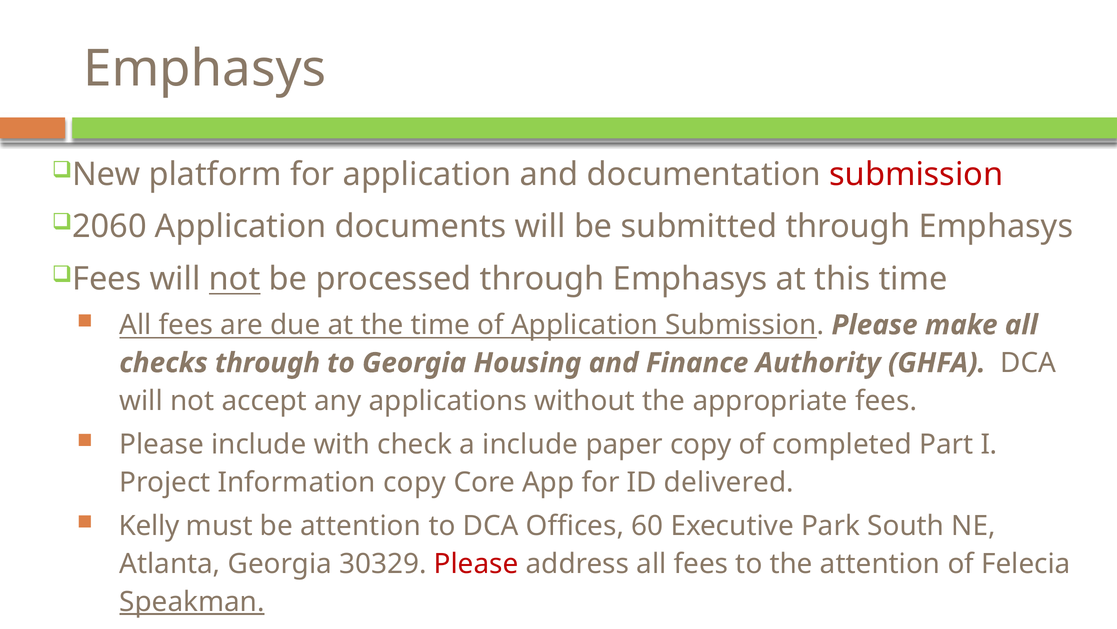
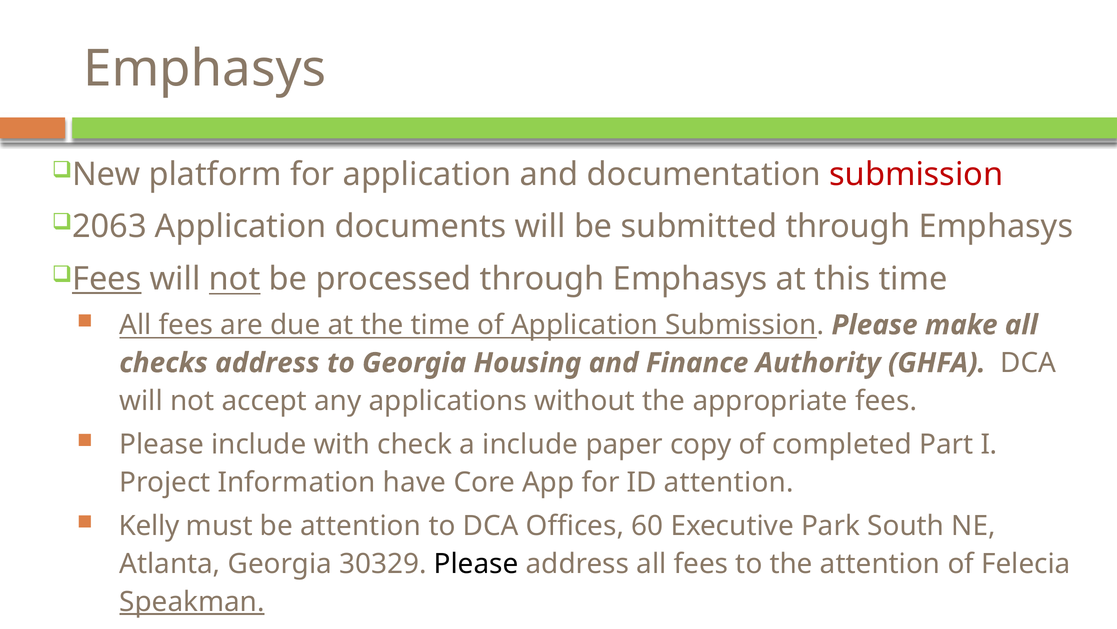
2060: 2060 -> 2063 (109, 226)
Fees underline: none -> present (107, 279)
checks through: through -> address (267, 363)
Information copy: copy -> have (415, 482)
ID delivered: delivered -> attention (729, 482)
Please colour: red -> black (476, 564)
